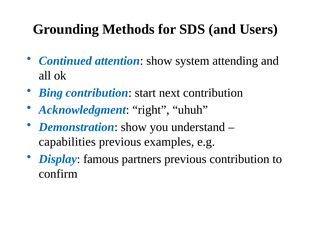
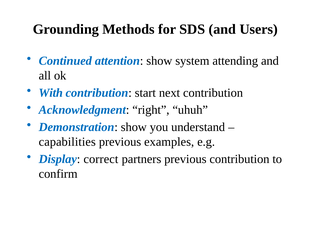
Bing: Bing -> With (51, 93)
famous: famous -> correct (101, 159)
